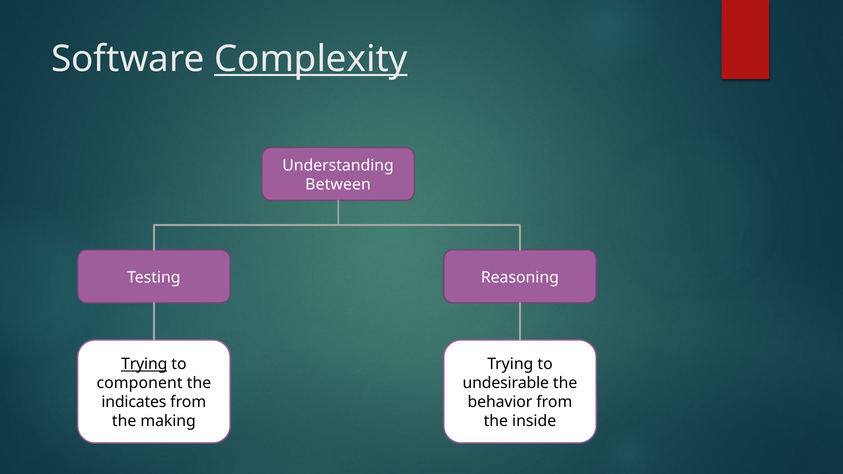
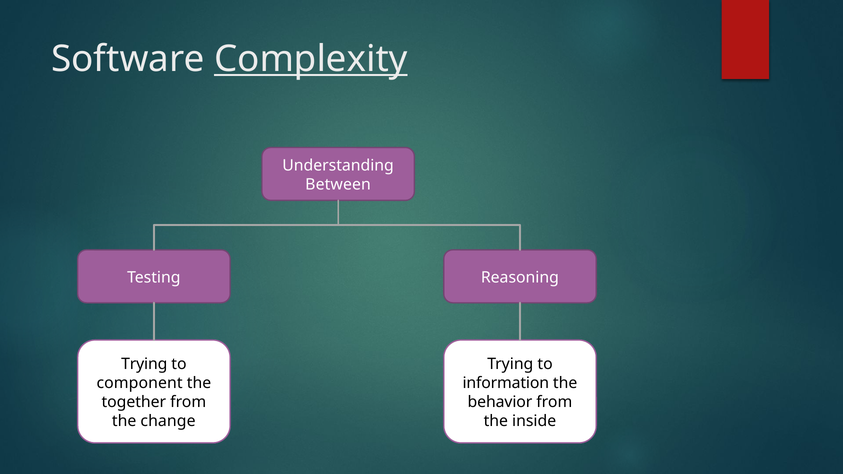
Trying underline: present -> none (144, 364)
undesirable: undesirable -> information (506, 383)
indicates: indicates -> together (134, 402)
making: making -> change (168, 421)
